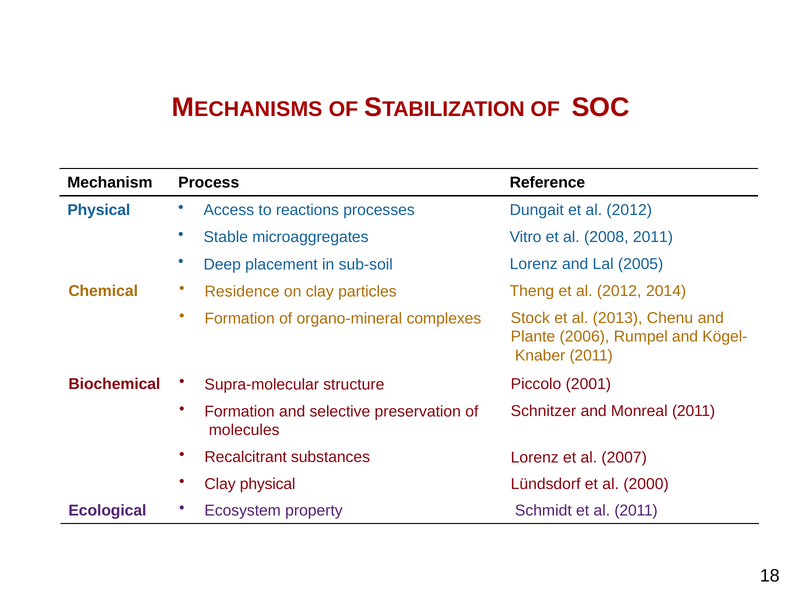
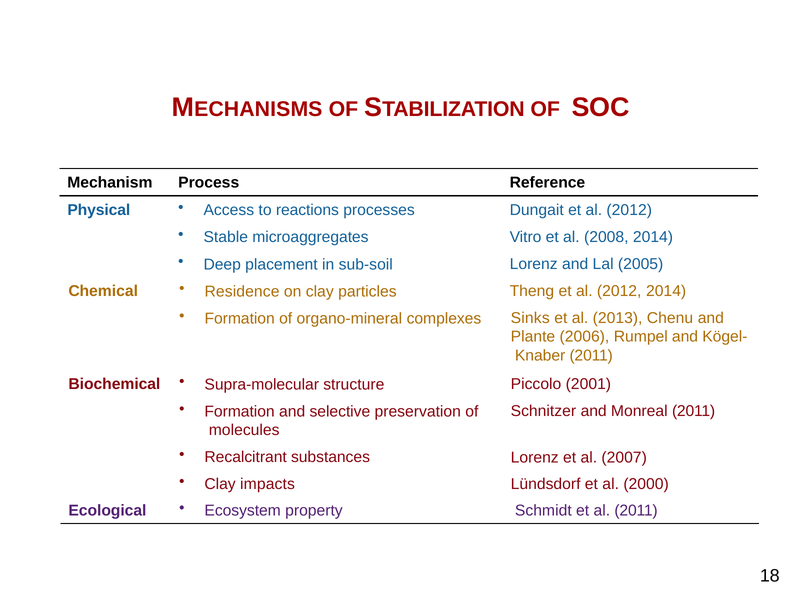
2008 2011: 2011 -> 2014 (653, 237)
Stock: Stock -> Sinks (530, 318)
Clay physical: physical -> impacts (267, 484)
